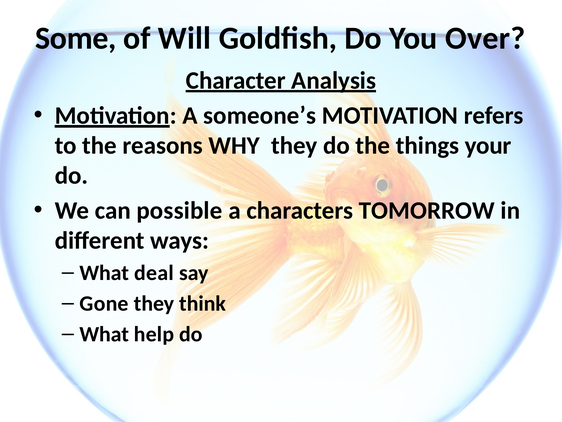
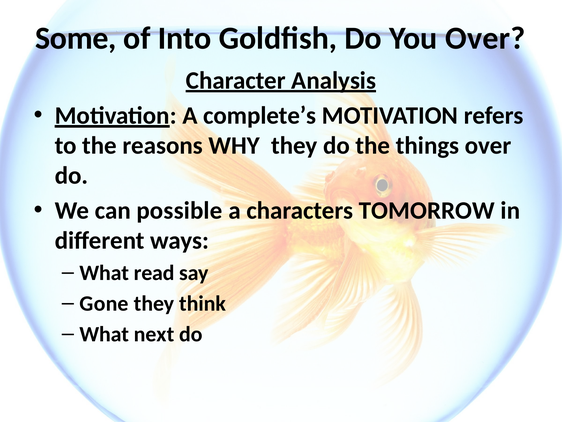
Will: Will -> Into (185, 38)
someone’s: someone’s -> complete’s (260, 115)
things your: your -> over (488, 145)
deal: deal -> read (154, 273)
help: help -> next (154, 334)
